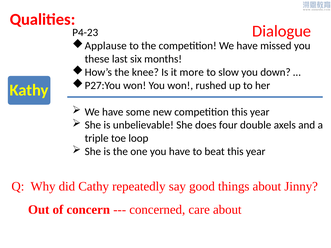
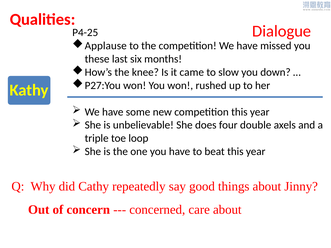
P4-23: P4-23 -> P4-25 (85, 33)
more: more -> came (192, 72)
